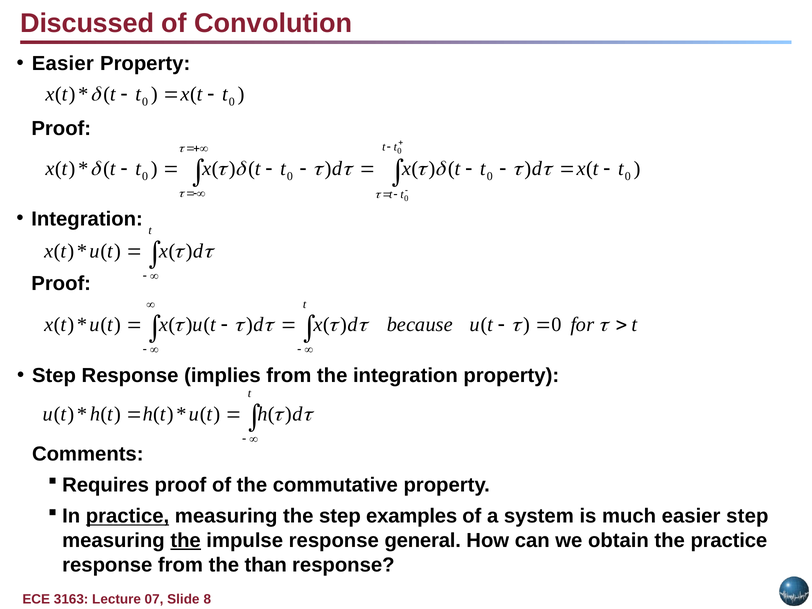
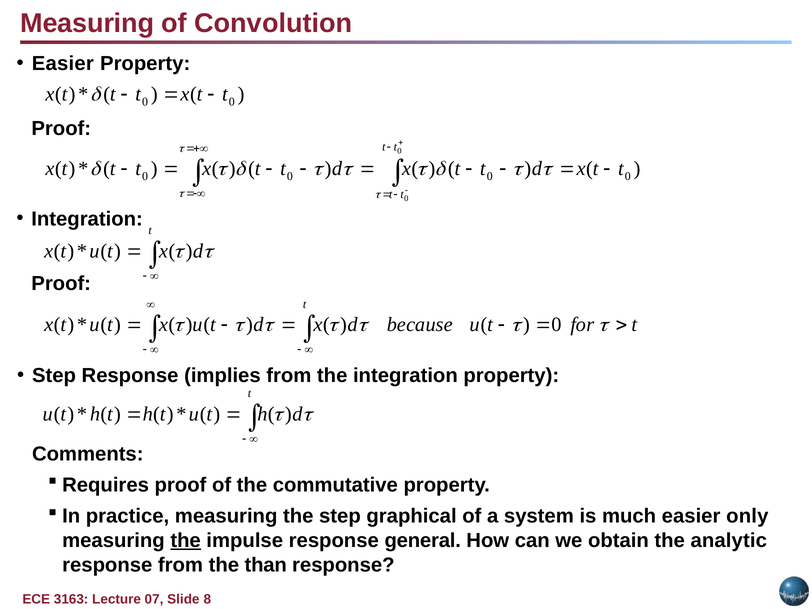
Discussed: Discussed -> Measuring (87, 23)
practice underline: present -> none (127, 516)
examples: examples -> graphical (412, 516)
easier step: step -> only (747, 516)
the practice: practice -> analytic (729, 541)
